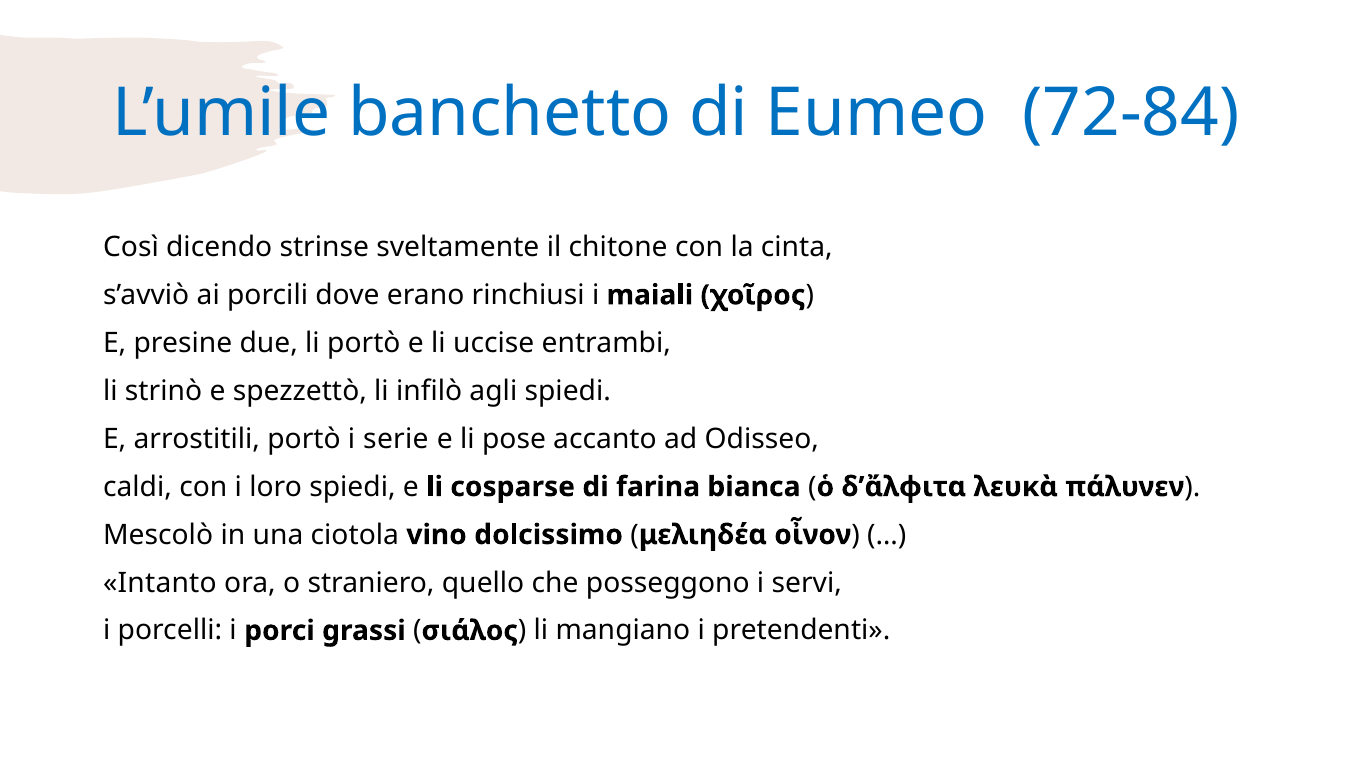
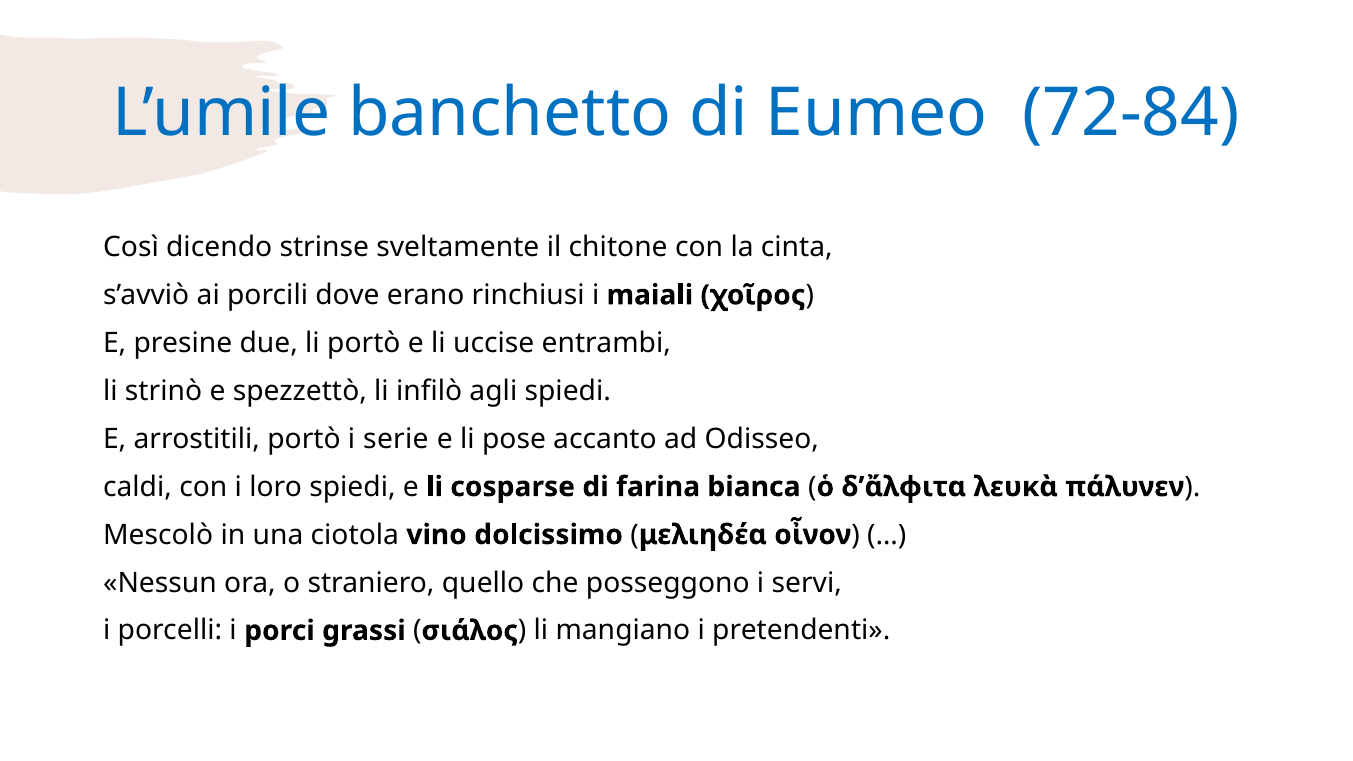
Intanto: Intanto -> Nessun (160, 583)
